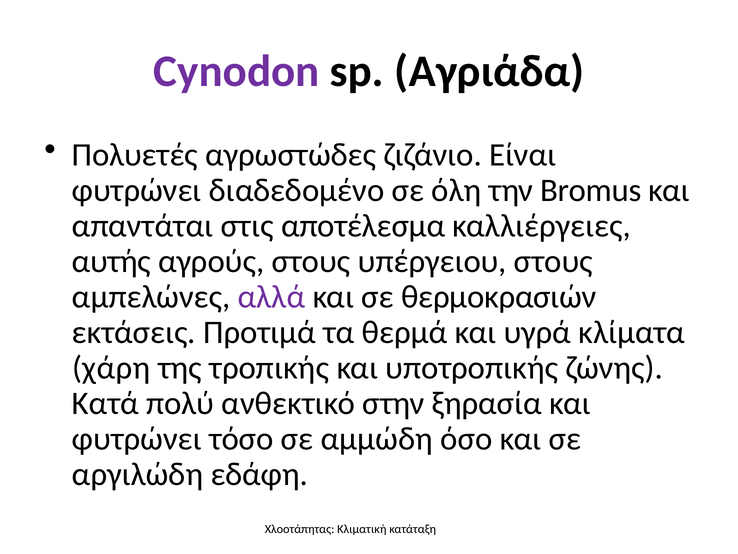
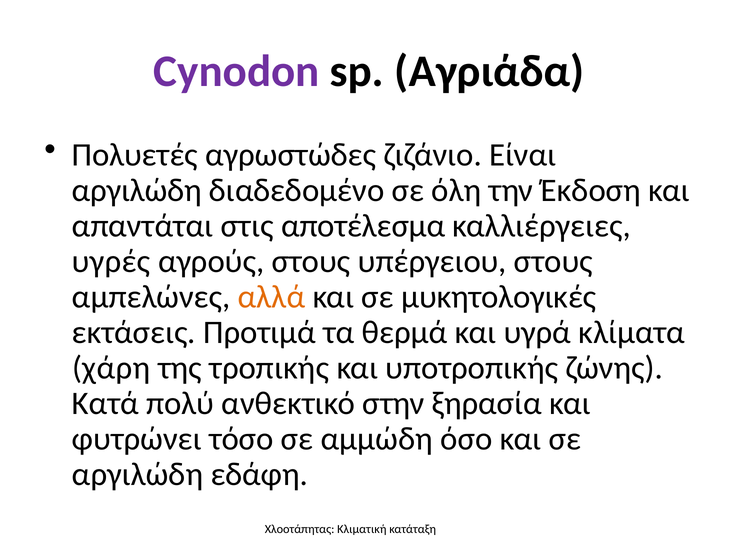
φυτρώνει: φυτρώνει -> αργιλώδη (137, 190)
Bromus: Bromus -> Έκδοση (591, 190)
αυτής: αυτής -> υγρές (111, 261)
αλλά colour: purple -> orange (271, 297)
θερμοκρασιών: θερμοκρασιών -> μυκητολογικές (499, 297)
